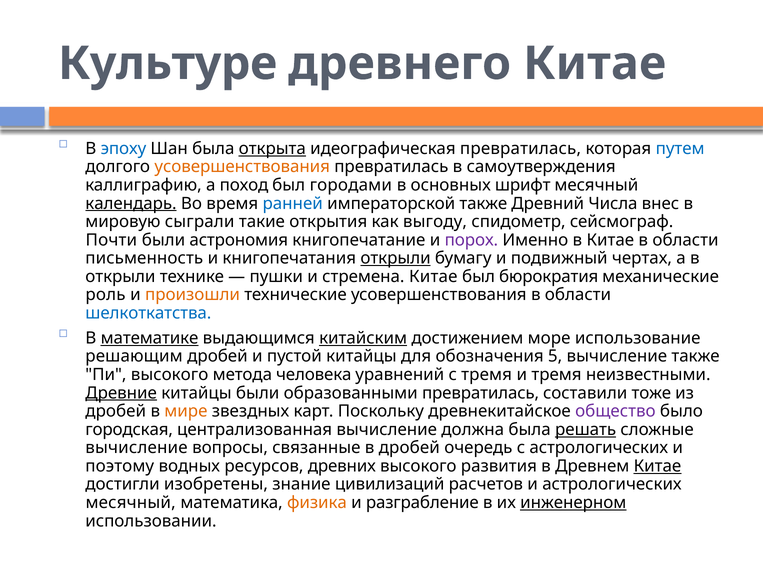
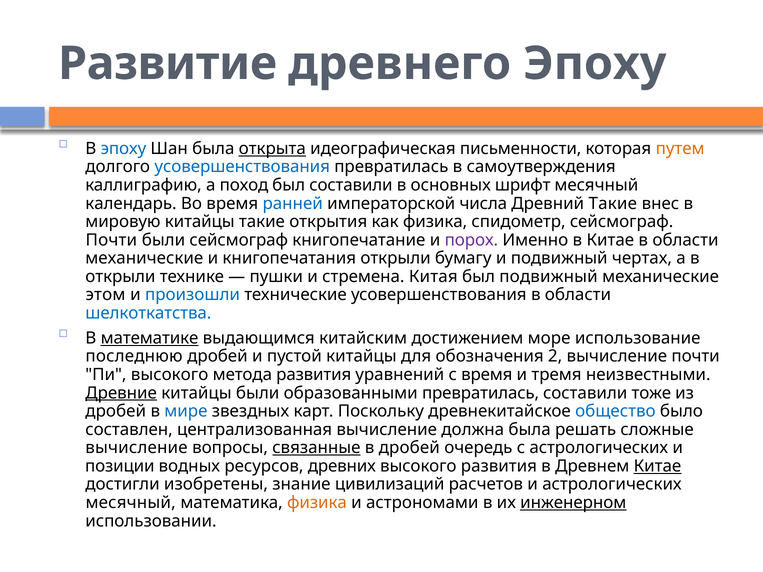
Культуре: Культуре -> Развитие (168, 64)
древнего Китае: Китае -> Эпоху (595, 64)
идеографическая превратилась: превратилась -> письменности (521, 149)
путем colour: blue -> orange (680, 149)
усовершенствования colour: orange -> blue (242, 167)
был городами: городами -> составили (351, 185)
календарь underline: present -> none (131, 204)
императорской также: также -> числа (483, 204)
Древний Числа: Числа -> Такие (613, 204)
мировую сыграли: сыграли -> китайцы (200, 222)
как выгоду: выгоду -> физика (435, 222)
были астрономия: астрономия -> сейсмограф (239, 240)
письменность: письменность -> механические (144, 258)
открыли underline: present -> none (396, 258)
стремена Китае: Китае -> Китая (433, 277)
был бюрократия: бюрократия -> подвижный (549, 277)
роль: роль -> этом (105, 295)
произошли colour: orange -> blue (193, 295)
китайским underline: present -> none (363, 338)
решающим: решающим -> последнюю (134, 357)
5: 5 -> 2 (555, 357)
вычисление также: также -> почти (696, 357)
метода человека: человека -> развития (314, 375)
с тремя: тремя -> время (487, 375)
мире colour: orange -> blue (186, 411)
общество colour: purple -> blue (615, 411)
городская: городская -> составлен (129, 430)
решать underline: present -> none (586, 430)
связанные underline: none -> present (316, 448)
поэтому: поэтому -> позиции (120, 466)
разграбление: разграбление -> астрономами (422, 503)
